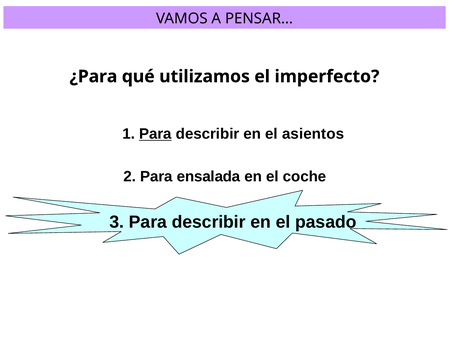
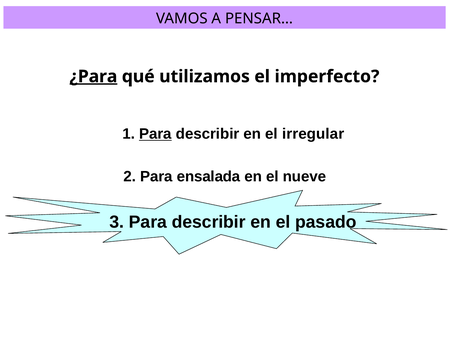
¿Para underline: none -> present (93, 77)
asientos: asientos -> irregular (313, 134)
coche: coche -> nueve (305, 177)
